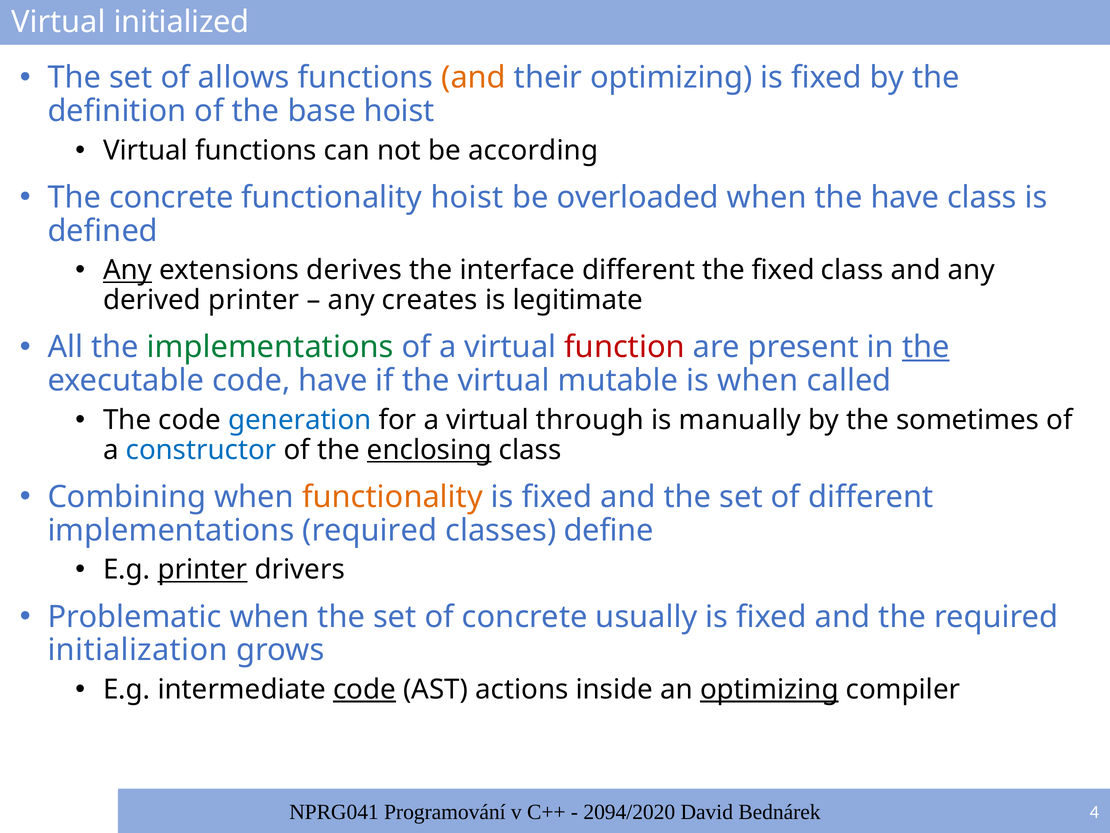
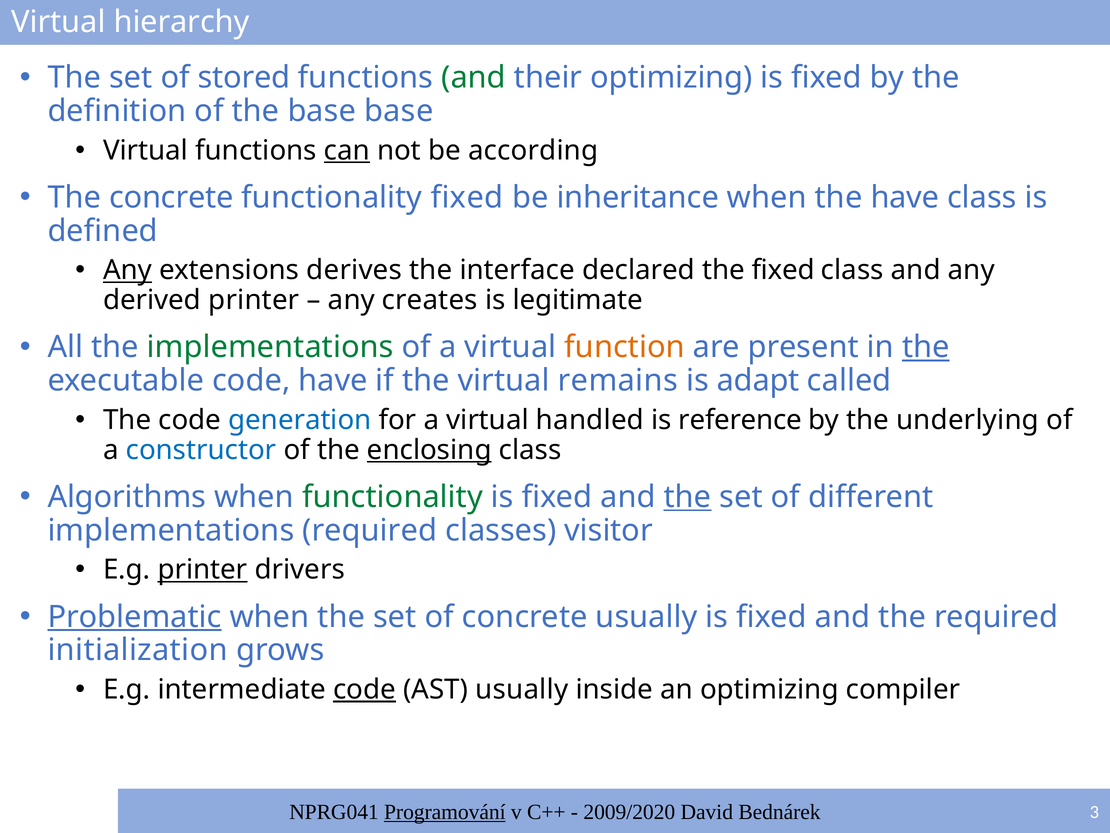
initialized: initialized -> hierarchy (182, 22)
allows: allows -> stored (244, 78)
and colour: orange -> green (474, 78)
base hoist: hoist -> base (399, 111)
can underline: none -> present (347, 150)
functionality hoist: hoist -> fixed (467, 197)
overloaded: overloaded -> inheritance (638, 197)
interface different: different -> declared (639, 270)
function colour: red -> orange (625, 347)
mutable: mutable -> remains (618, 380)
is when: when -> adapt (758, 380)
through: through -> handled (590, 420)
manually: manually -> reference (740, 420)
sometimes: sometimes -> underlying (968, 420)
Combining: Combining -> Algorithms (127, 497)
functionality colour: orange -> green (392, 497)
the underline: none -> present (688, 497)
define: define -> visitor (609, 530)
Problematic underline: none -> present (134, 616)
AST actions: actions -> usually (522, 689)
optimizing underline: present -> none (769, 689)
Programování underline: none -> present (445, 812)
2094/2020: 2094/2020 -> 2009/2020 (629, 812)
4: 4 -> 3 (1094, 811)
